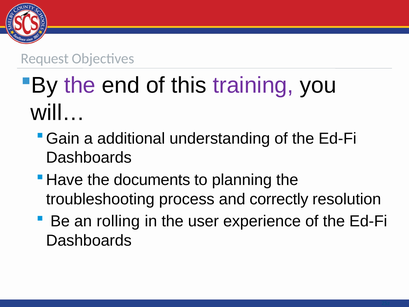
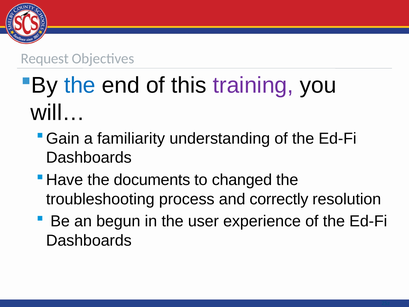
the colour: purple -> blue (80, 85)
additional: additional -> familiarity (131, 138)
planning: planning -> changed (242, 180)
rolling: rolling -> begun (118, 221)
